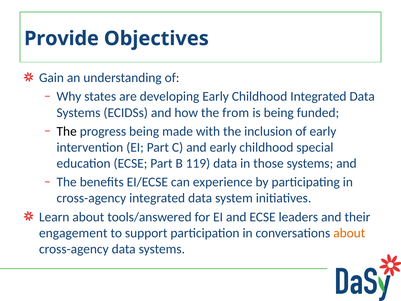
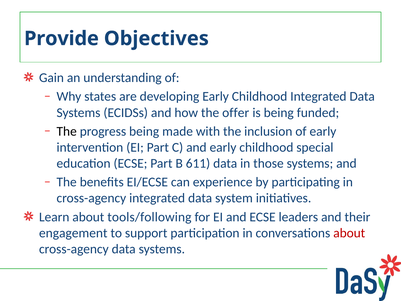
from: from -> offer (236, 113)
119: 119 -> 611 (198, 163)
tools/answered: tools/answered -> tools/following (149, 217)
about colour: orange -> red (349, 233)
